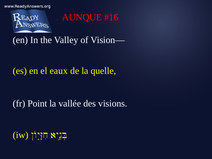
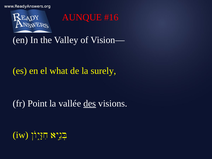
eaux: eaux -> what (59, 71)
quelle: quelle -> surely (103, 71)
des underline: none -> present (90, 103)
